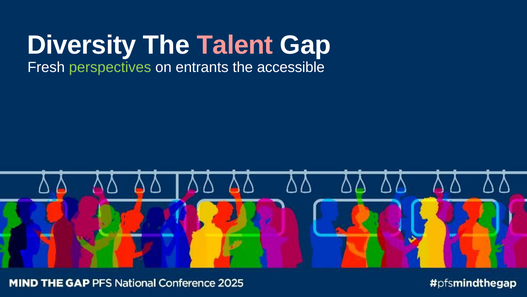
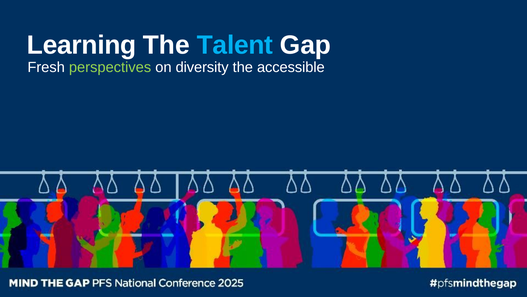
Diversity: Diversity -> Learning (82, 45)
Talent colour: pink -> light blue (235, 45)
entrants: entrants -> diversity (202, 67)
